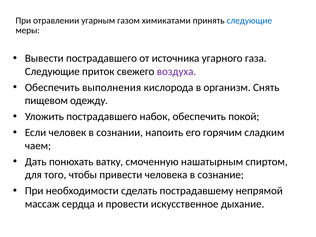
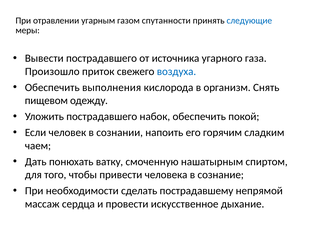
химикатами: химикатами -> спутанности (166, 20)
Следующие: Следующие -> Произошло (52, 71)
воздуха colour: purple -> blue (176, 71)
